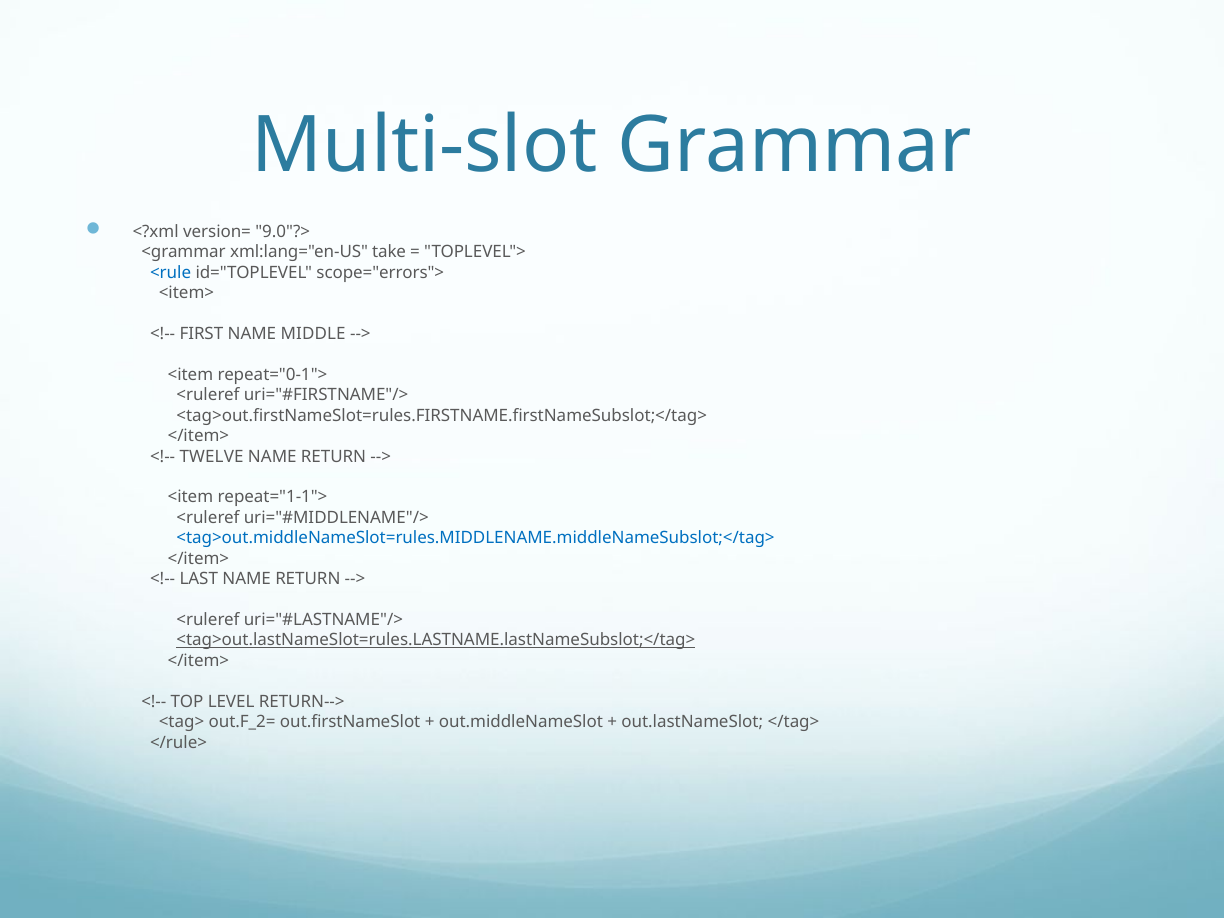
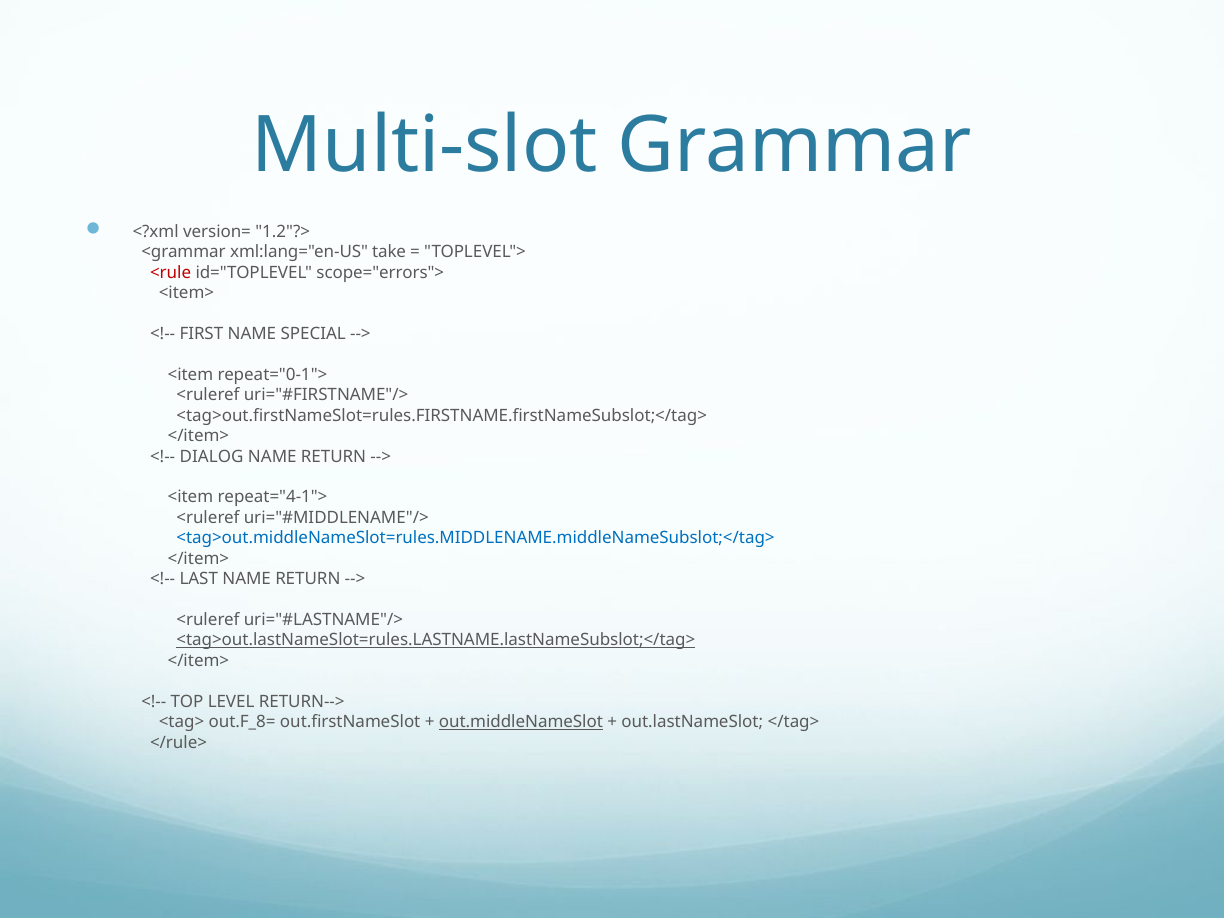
9.0"?>: 9.0"?> -> 1.2"?> (283, 232)
<rule colour: blue -> red (171, 273)
MIDDLE: MIDDLE -> SPECIAL (313, 334)
TWELVE: TWELVE -> DIALOG (212, 456)
repeat="1-1">: repeat="1-1"> -> repeat="4-1"> (272, 497)
out.F_2=: out.F_2= -> out.F_8= (242, 722)
out.middleNameSlot underline: none -> present (521, 722)
